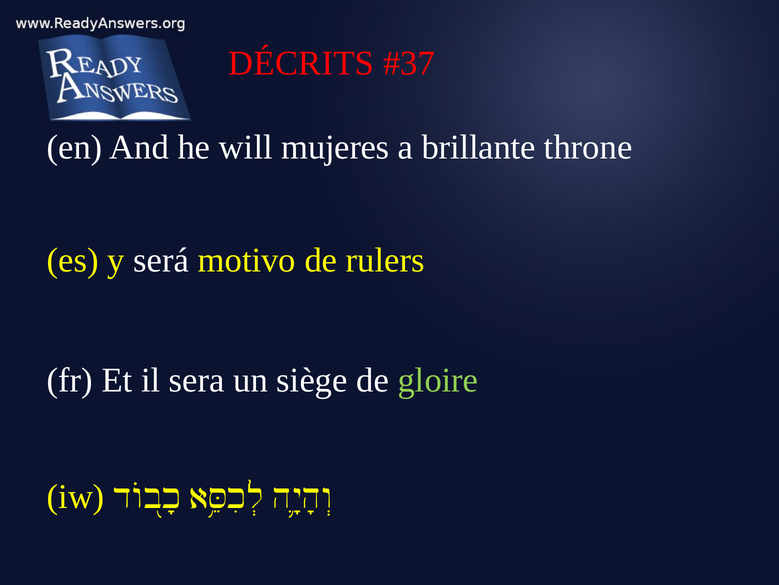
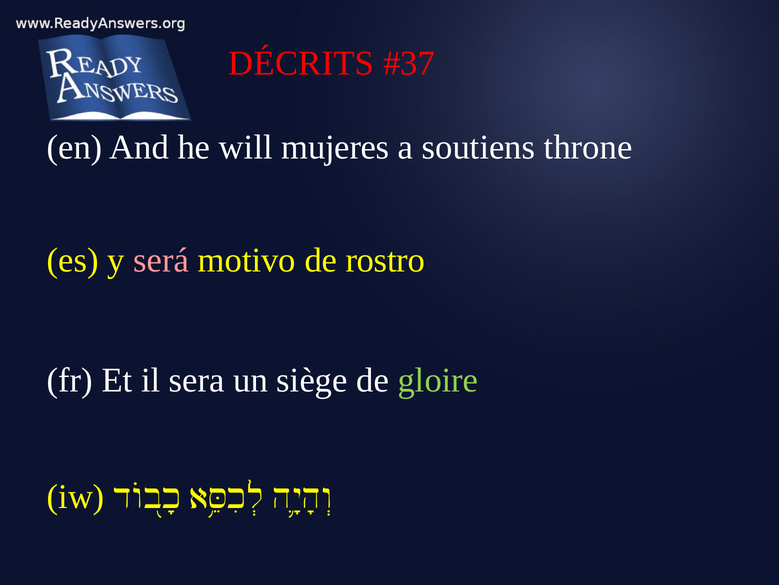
brillante: brillante -> soutiens (479, 147)
será colour: white -> pink (161, 260)
rulers: rulers -> rostro (385, 260)
